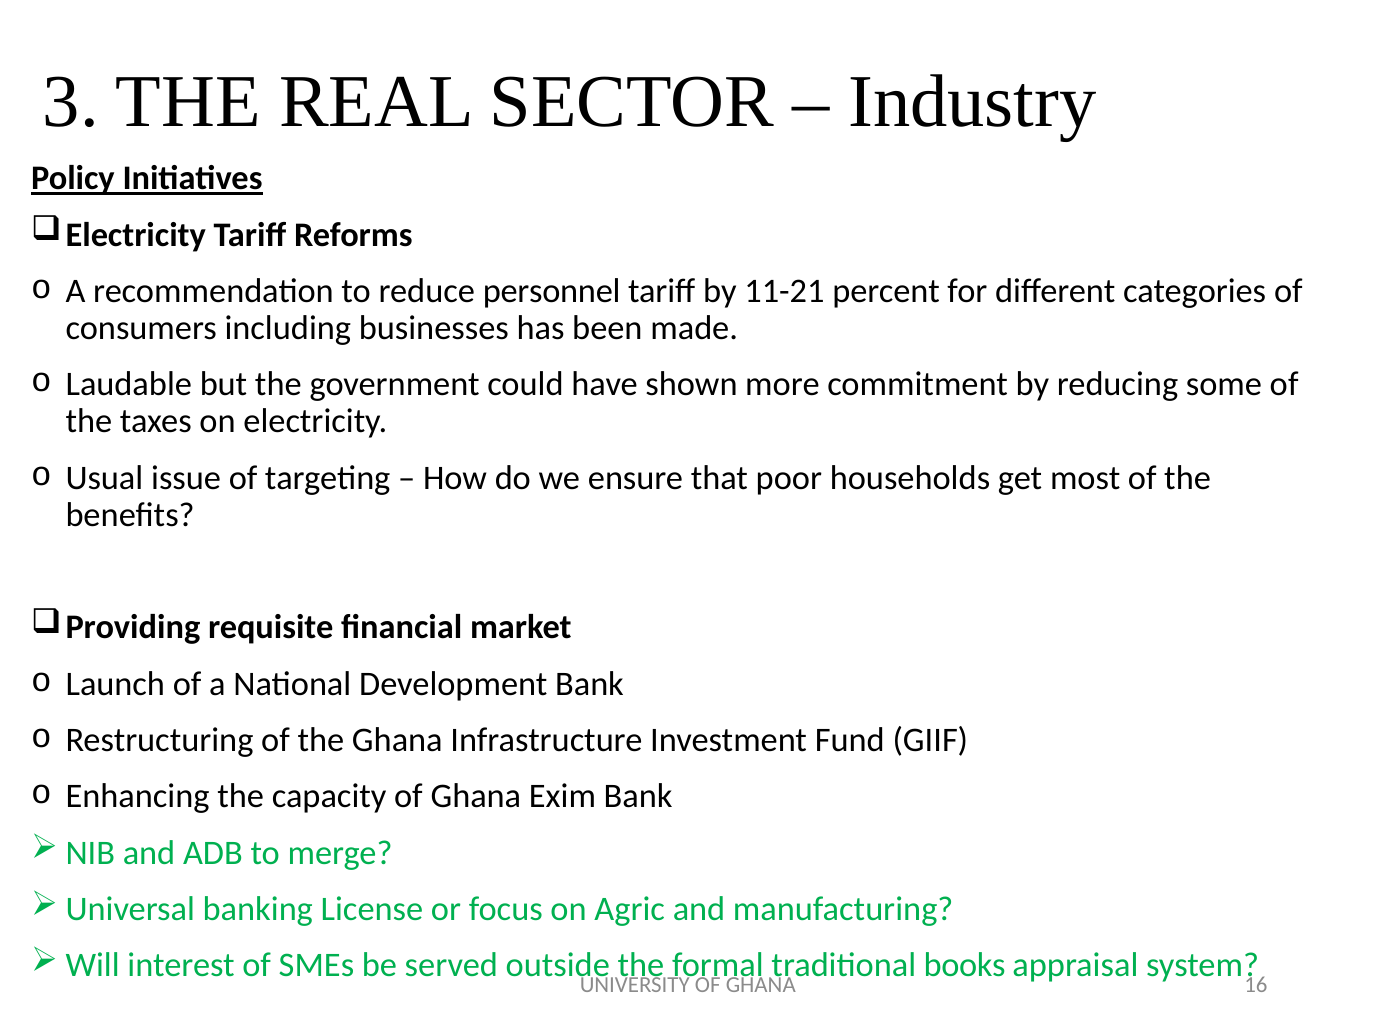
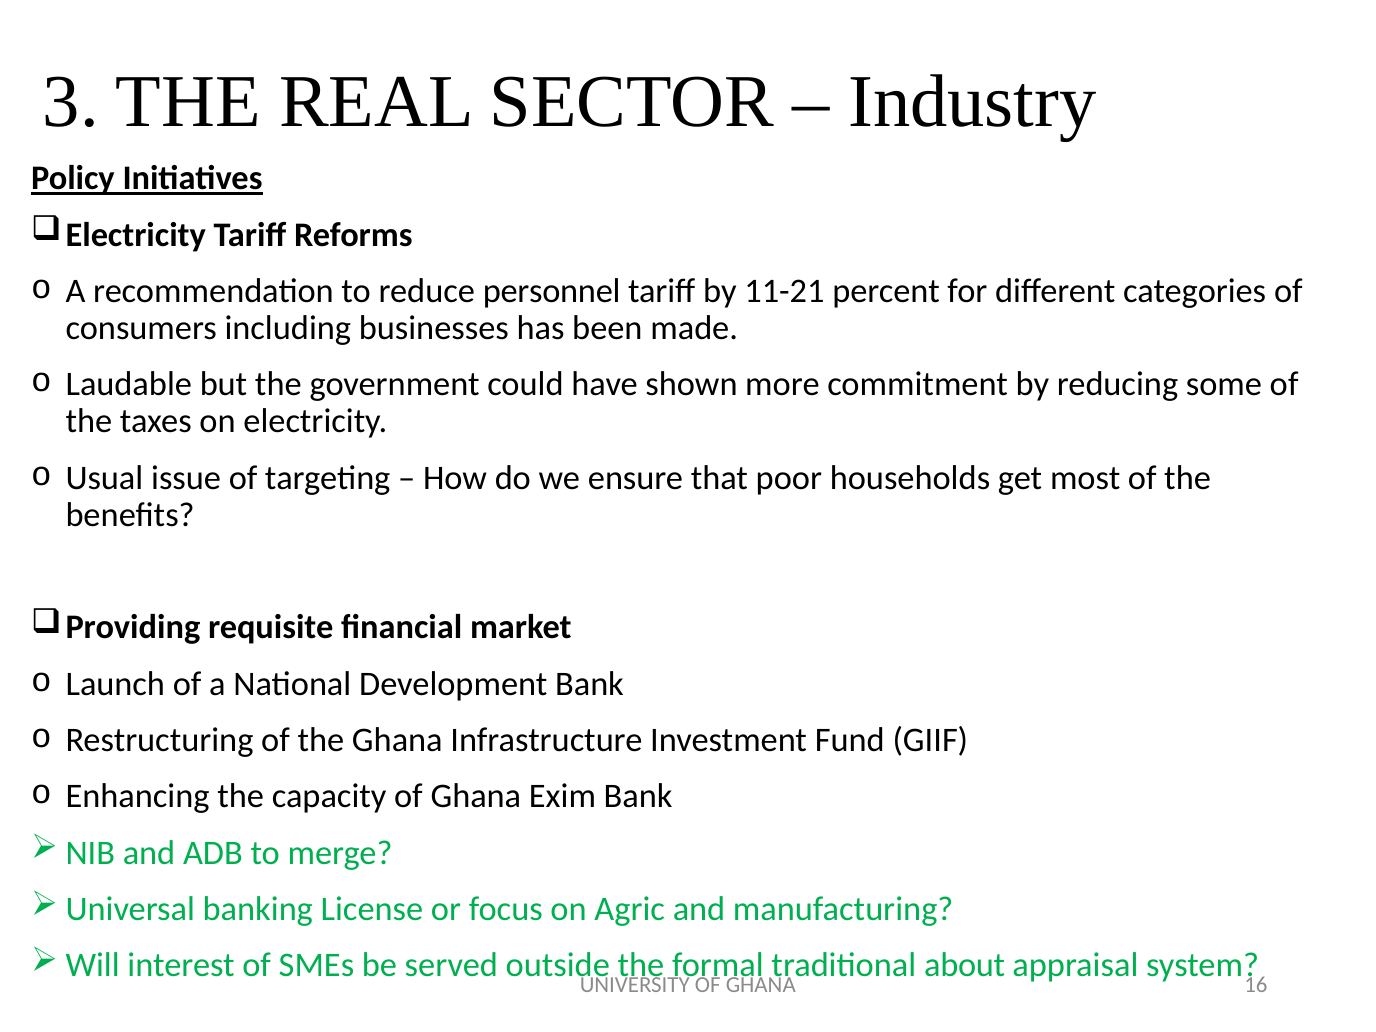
books: books -> about (965, 965)
